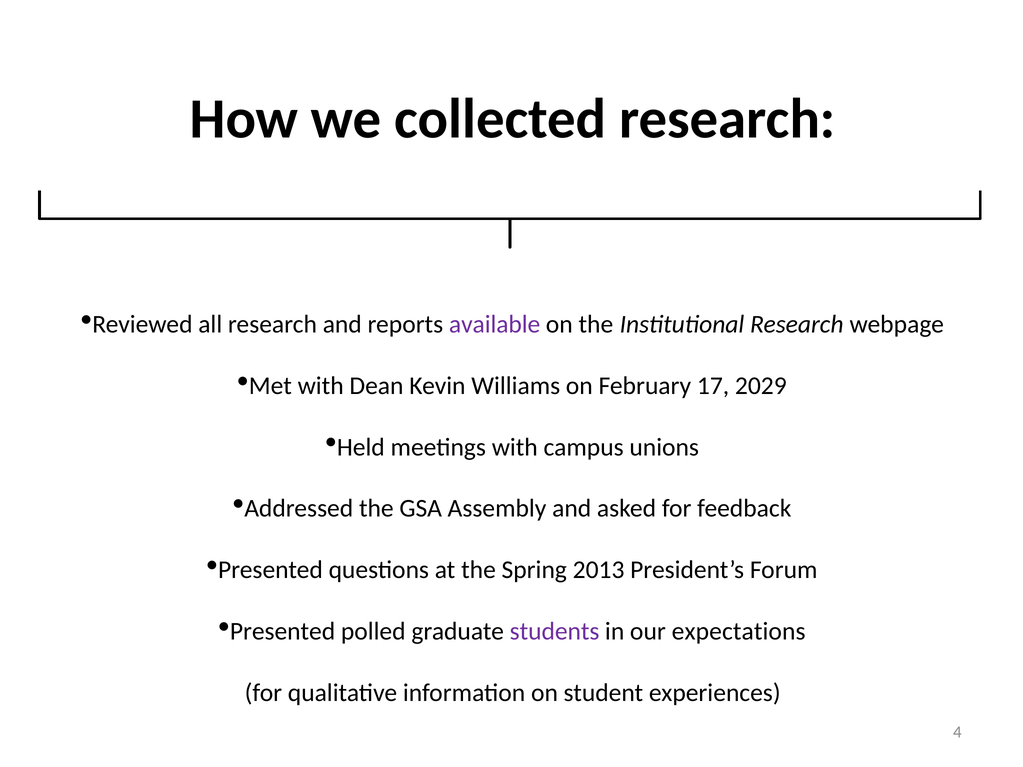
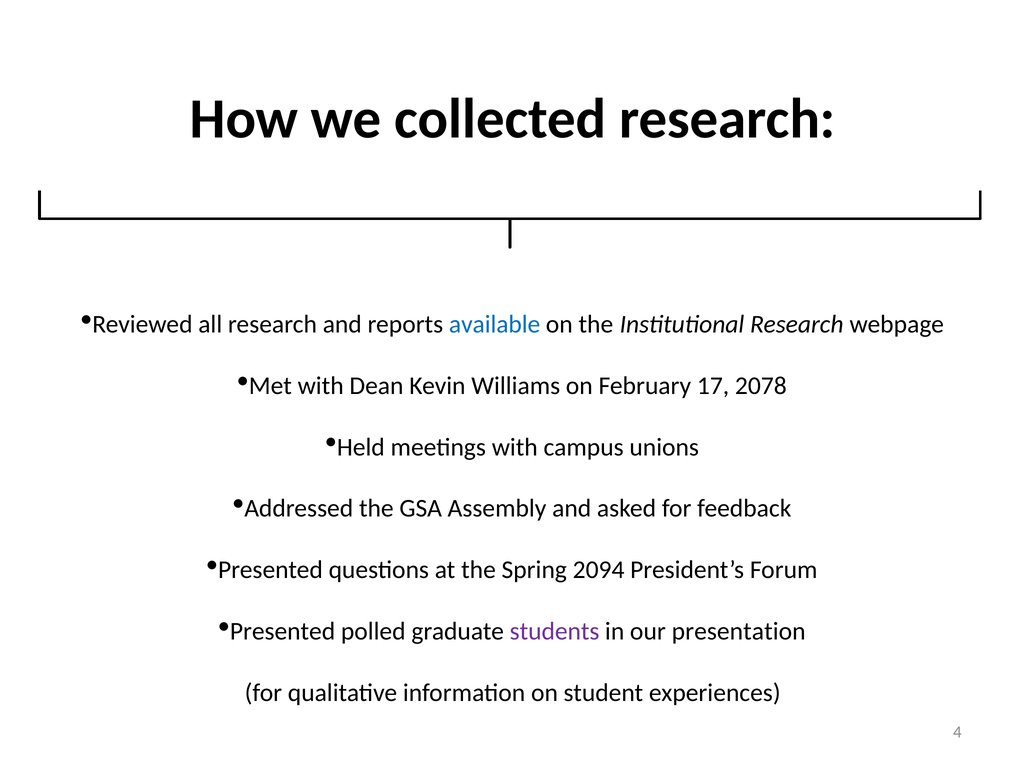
available colour: purple -> blue (495, 325)
2029: 2029 -> 2078 (761, 386)
2013: 2013 -> 2094 (599, 570)
expectations: expectations -> presentation (739, 631)
